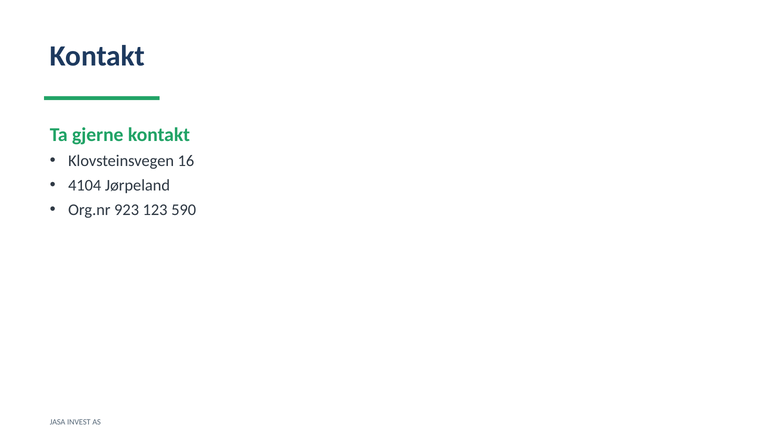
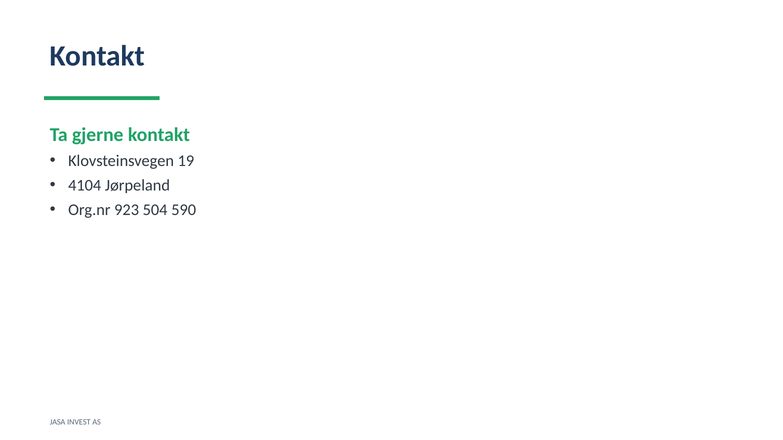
16: 16 -> 19 (186, 161)
123: 123 -> 504 (155, 210)
